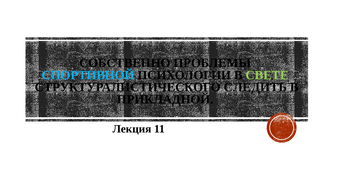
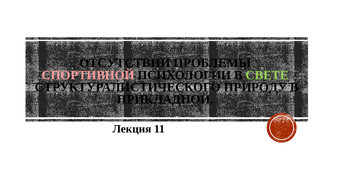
СОБСТВЕННО: СОБСТВЕННО -> ОТСУТСТВИИ (125, 63)
СПОРТИВНОЙ colour: light blue -> pink (88, 75)
СЛЕДИТЬ: СЛЕДИТЬ -> ПРИРОДУ (255, 87)
